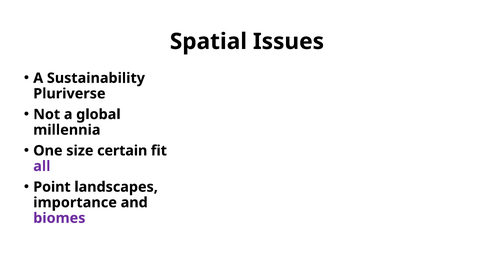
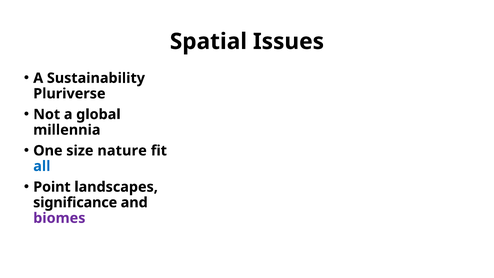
certain: certain -> nature (122, 151)
all colour: purple -> blue (42, 166)
importance: importance -> significance (75, 202)
